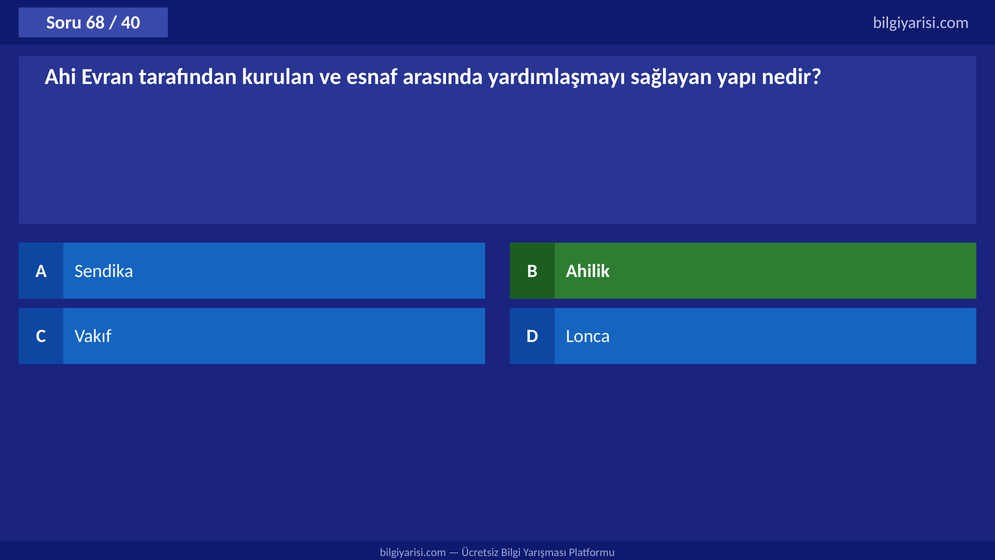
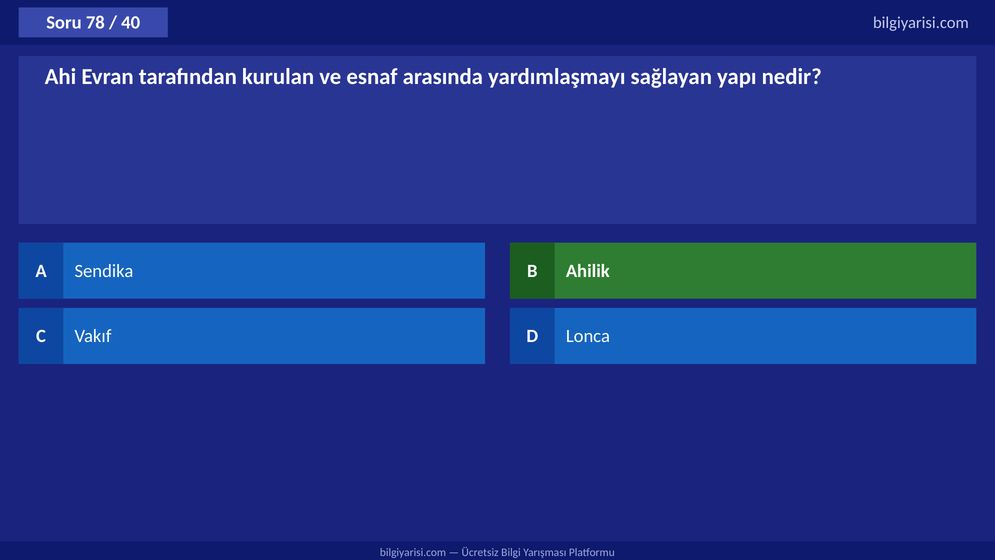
68: 68 -> 78 (95, 23)
